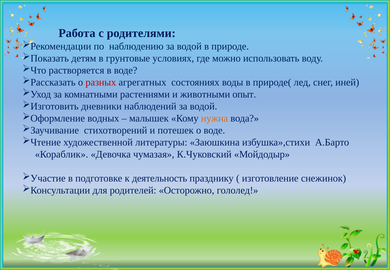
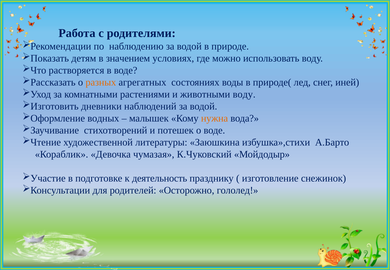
грунтовые: грунтовые -> значением (128, 58)
разных colour: red -> orange (101, 82)
животными опыт: опыт -> воду (244, 94)
